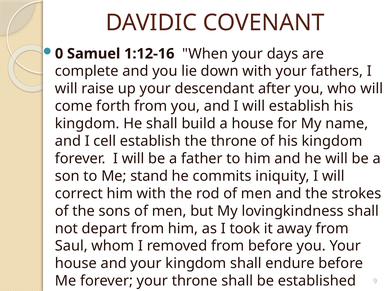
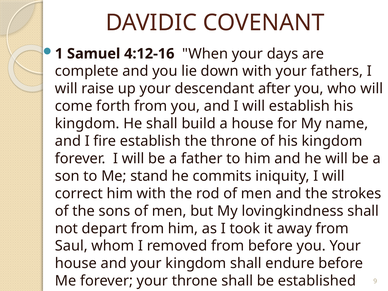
0: 0 -> 1 (59, 54)
1:12-16: 1:12-16 -> 4:12-16 (149, 54)
cell: cell -> fire (105, 141)
